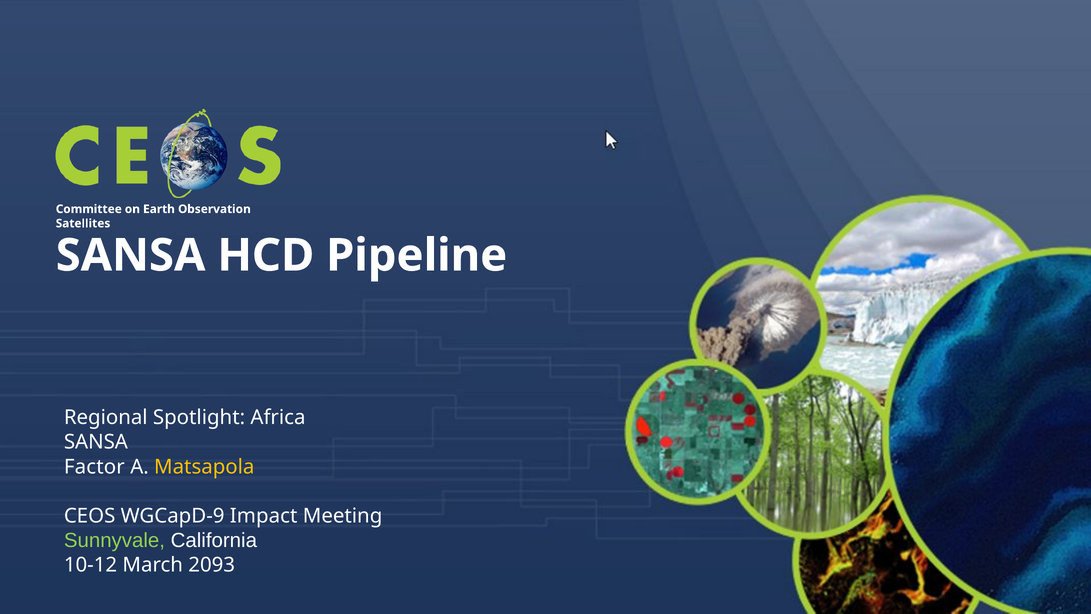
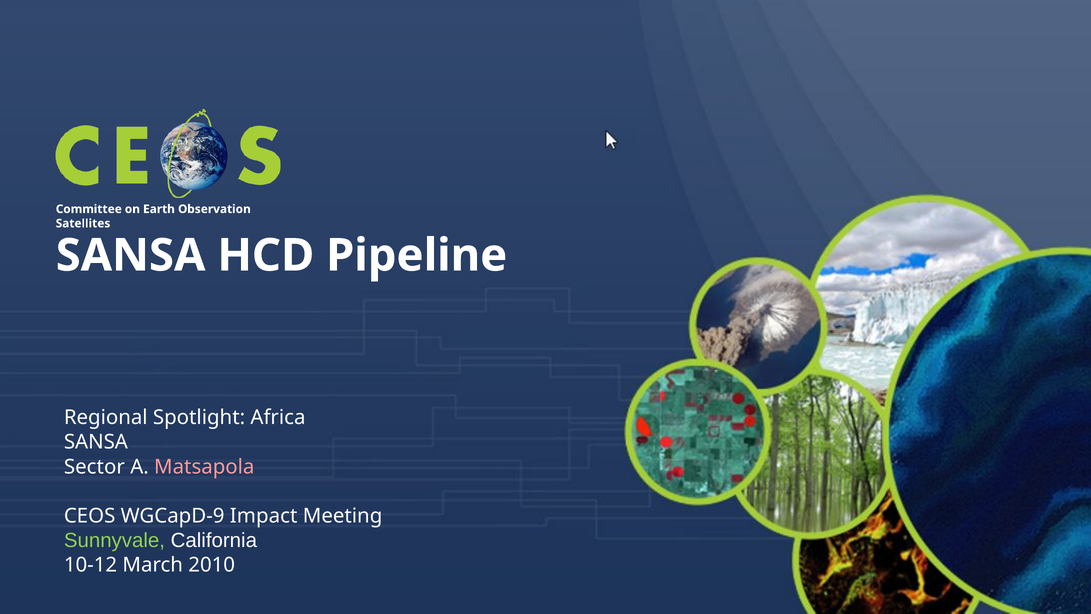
Factor: Factor -> Sector (94, 467)
Matsapola colour: yellow -> pink (204, 467)
2093: 2093 -> 2010 (212, 565)
